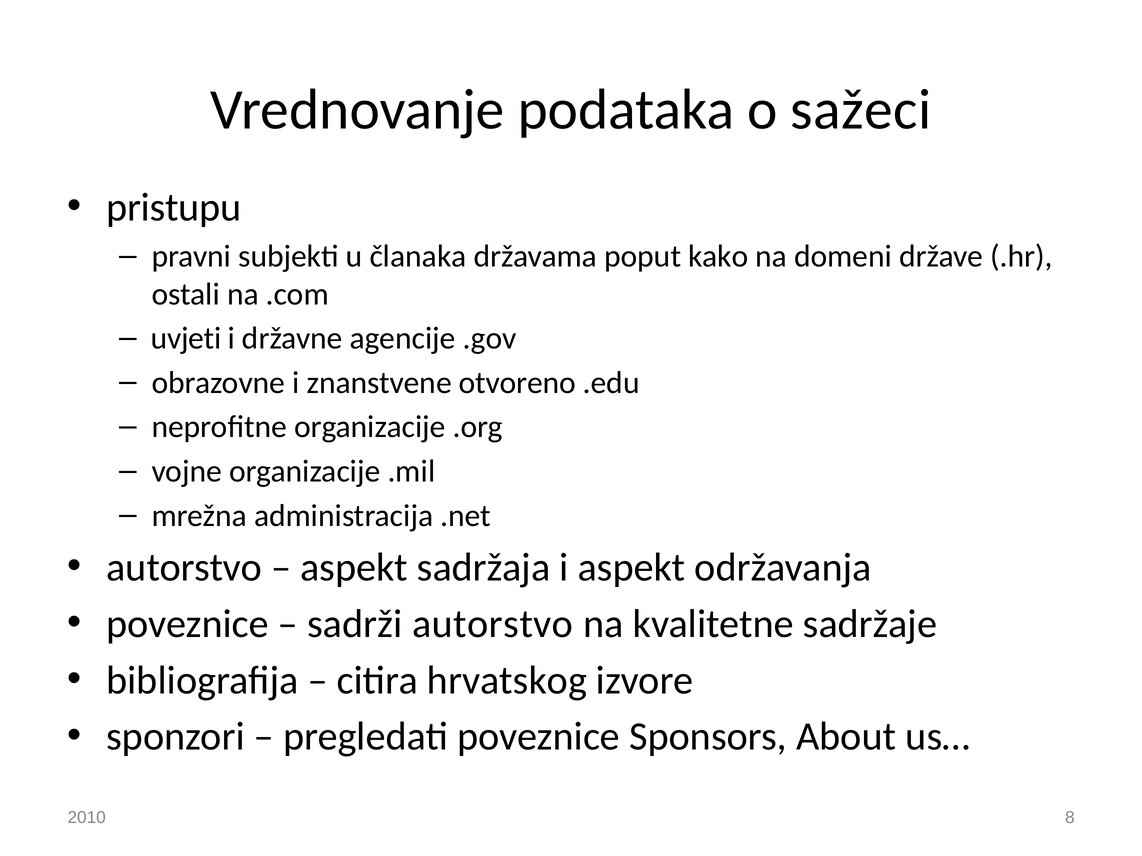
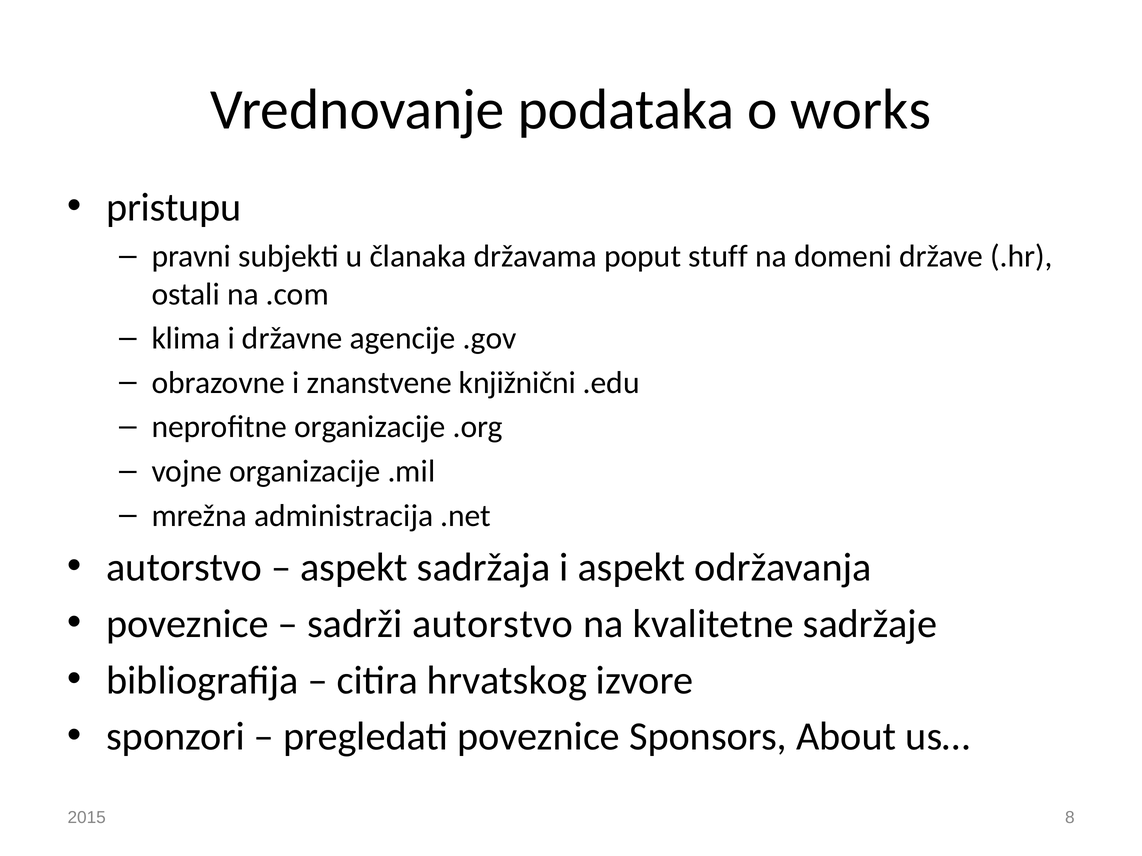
sažeci: sažeci -> works (861, 110)
kako: kako -> stuff (718, 256)
uvjeti: uvjeti -> klima (186, 339)
otvoreno: otvoreno -> knjižnični (517, 383)
2010: 2010 -> 2015 (87, 818)
